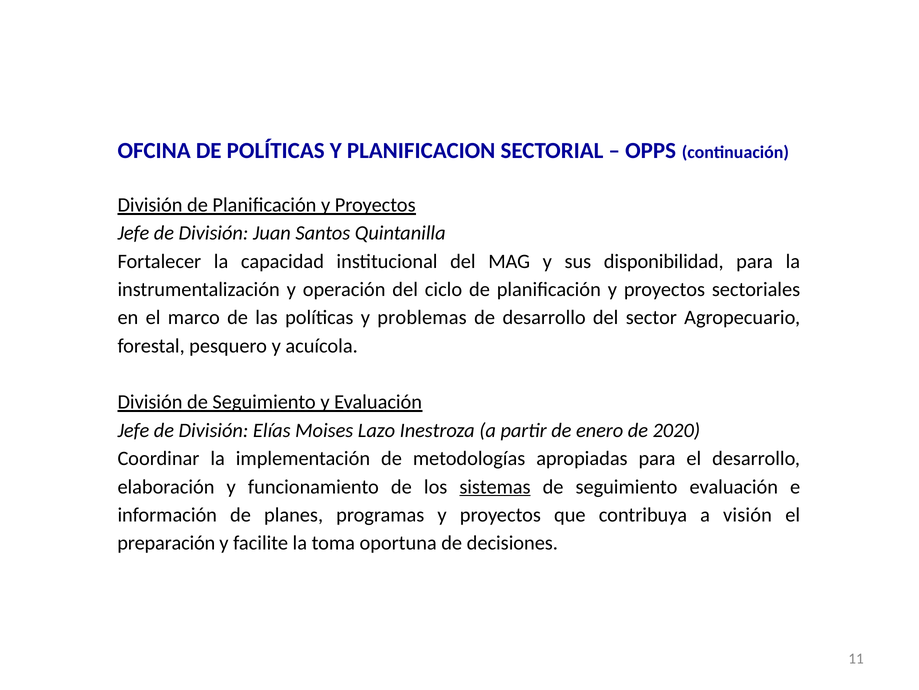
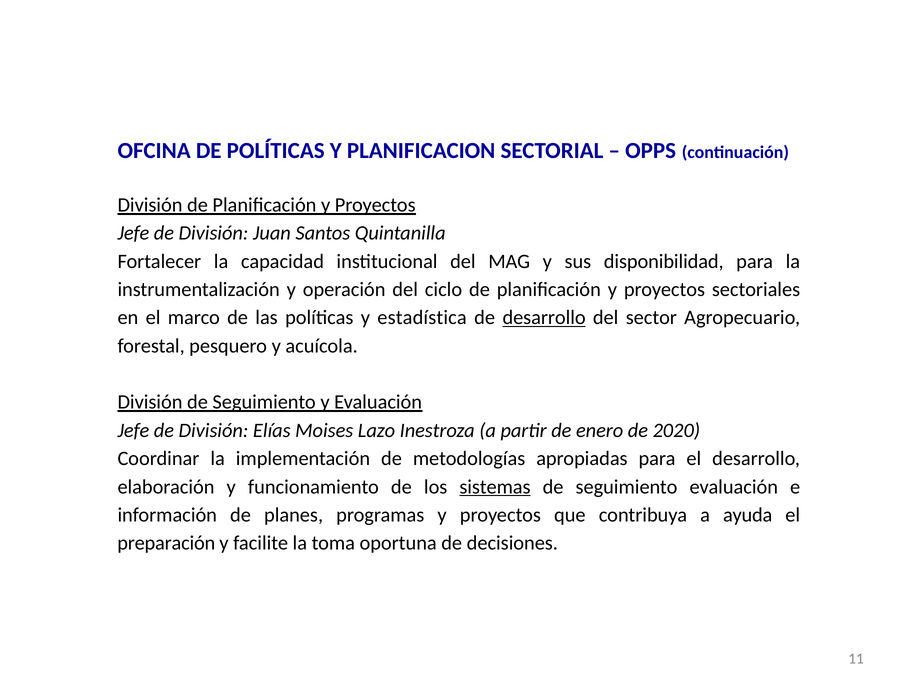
problemas: problemas -> estadística (422, 317)
desarrollo underline: none -> present (544, 317)
visión: visión -> ayuda (748, 514)
